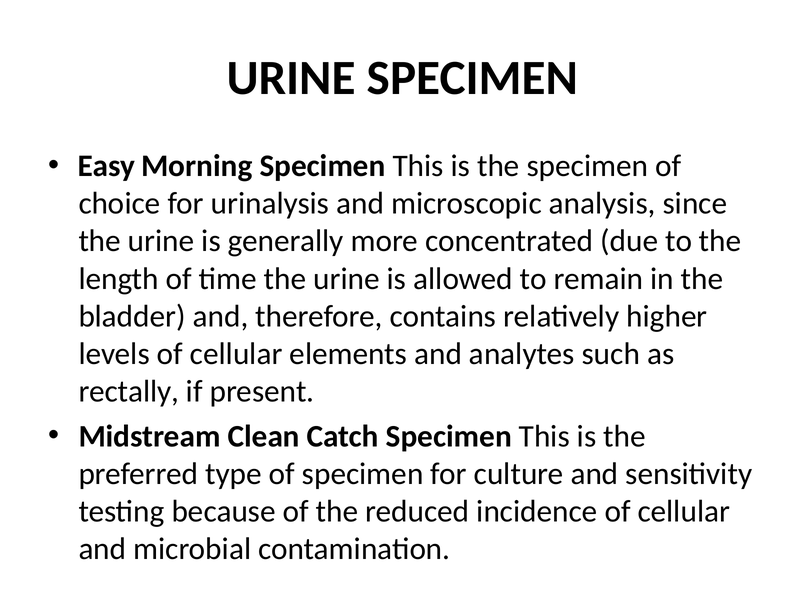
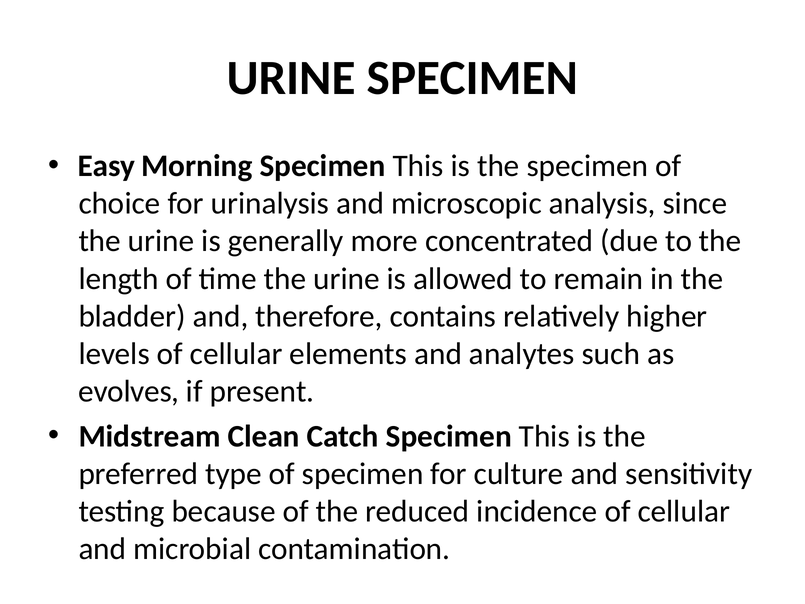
rectally: rectally -> evolves (129, 391)
